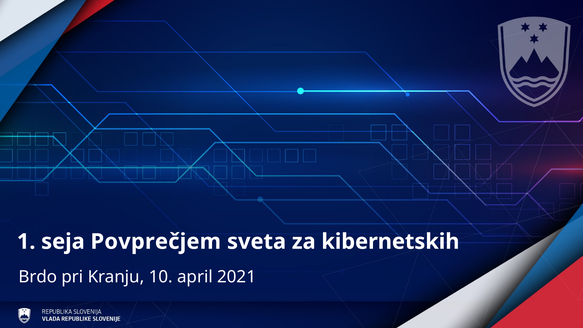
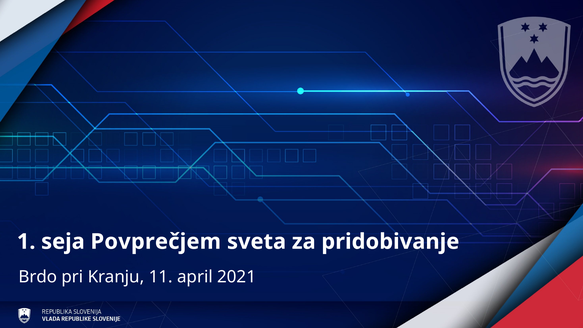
kibernetskih: kibernetskih -> pridobivanje (390, 242)
10: 10 -> 11 (161, 277)
